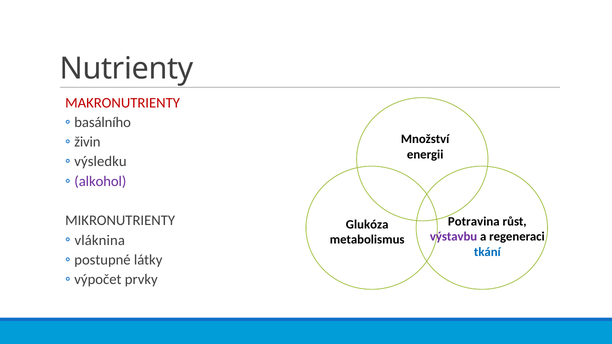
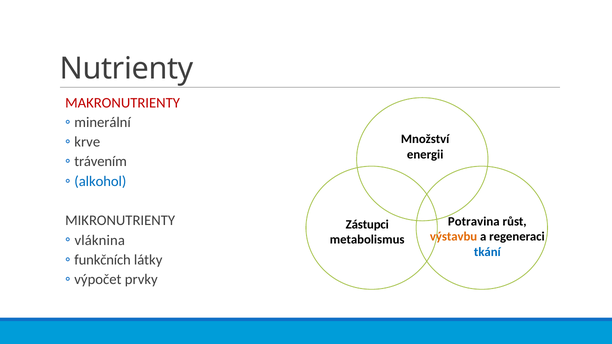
basálního: basálního -> minerální (103, 122)
živin: živin -> krve (87, 142)
výsledku: výsledku -> trávením (101, 162)
alkohol colour: purple -> blue (100, 181)
Glukóza: Glukóza -> Zástupci (367, 225)
výstavbu colour: purple -> orange (454, 237)
postupné: postupné -> funkčních (103, 260)
